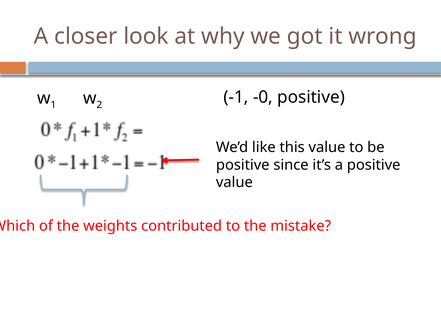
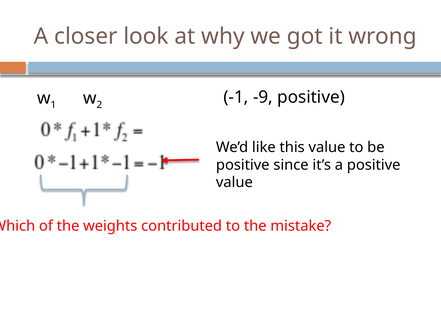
-0: -0 -> -9 (263, 97)
